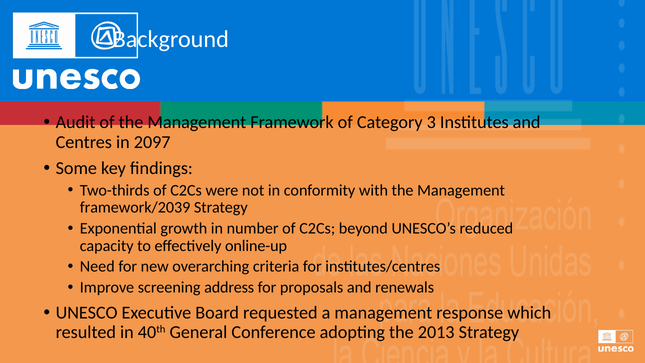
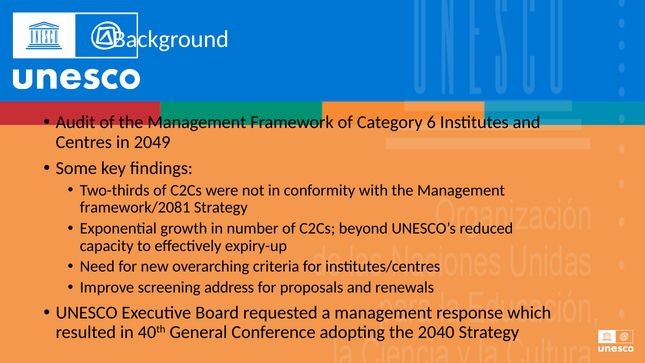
3: 3 -> 6 (431, 122)
2097: 2097 -> 2049 (152, 142)
framework/2039: framework/2039 -> framework/2081 (135, 208)
online-up: online-up -> expiry-up (256, 246)
2013: 2013 -> 2040 (436, 332)
